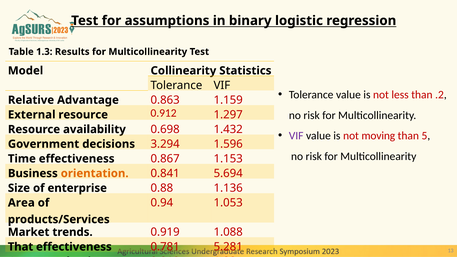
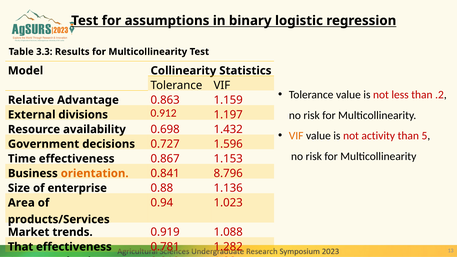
1.3: 1.3 -> 3.3 (44, 52)
External resource: resource -> divisions (83, 115)
1.297: 1.297 -> 1.197 (228, 115)
VIF colour: purple -> orange (296, 136)
moving: moving -> activity (378, 136)
3.294: 3.294 -> 0.727 (165, 144)
5.694: 5.694 -> 8.796 (228, 173)
1.053: 1.053 -> 1.023 (228, 203)
5.281: 5.281 -> 1.282 (228, 247)
